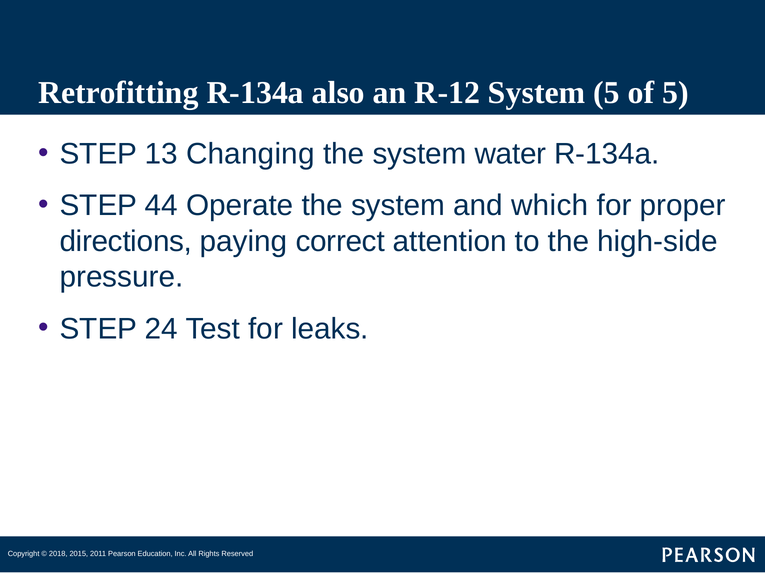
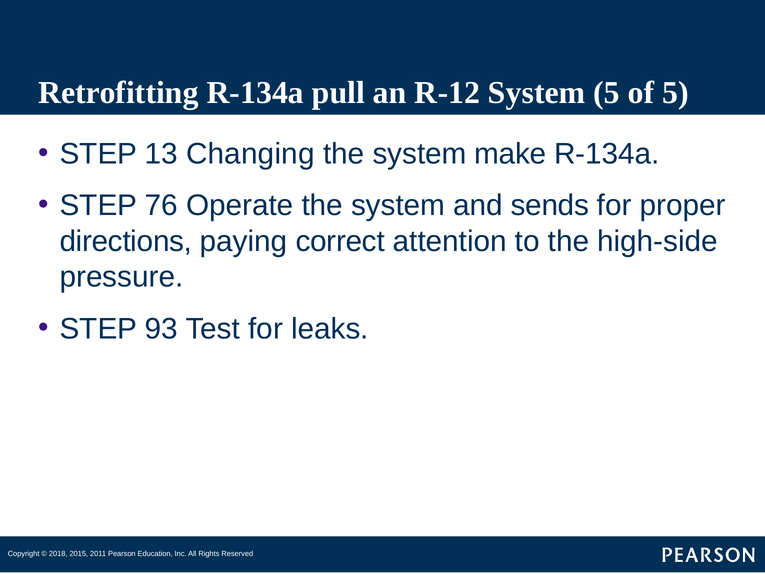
also: also -> pull (338, 93)
water: water -> make (510, 154)
44: 44 -> 76 (161, 205)
which: which -> sends (550, 205)
24: 24 -> 93 (161, 329)
